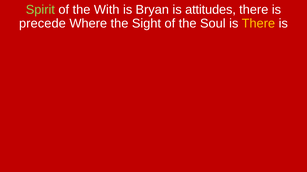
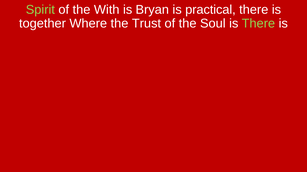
attitudes: attitudes -> practical (210, 10)
precede: precede -> together (42, 24)
Sight: Sight -> Trust (146, 24)
There colour: yellow -> light green (258, 24)
